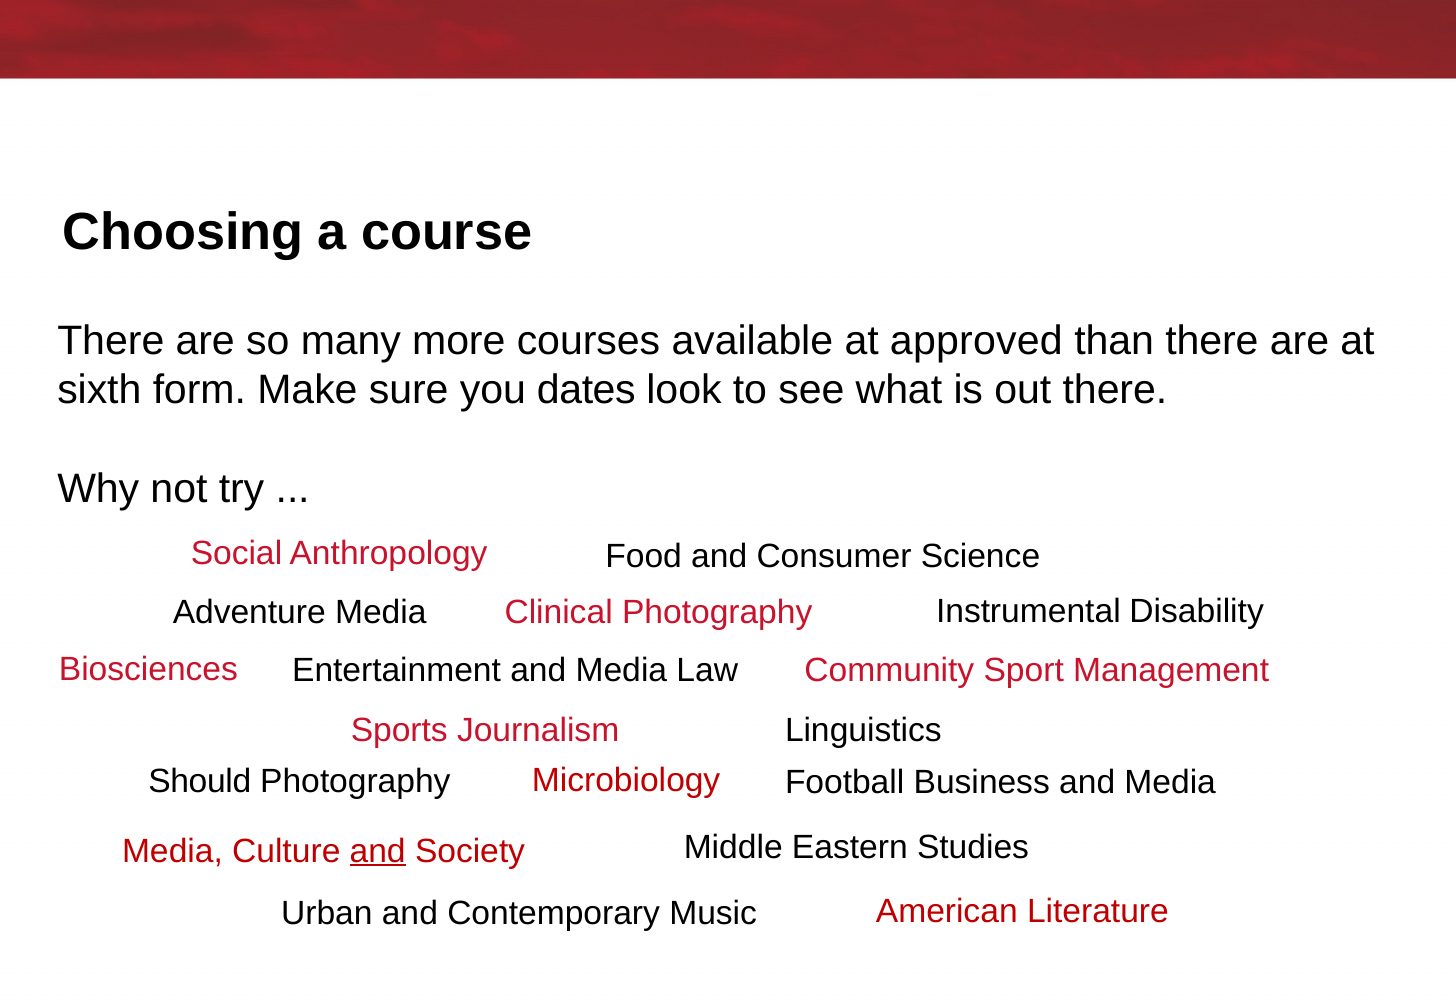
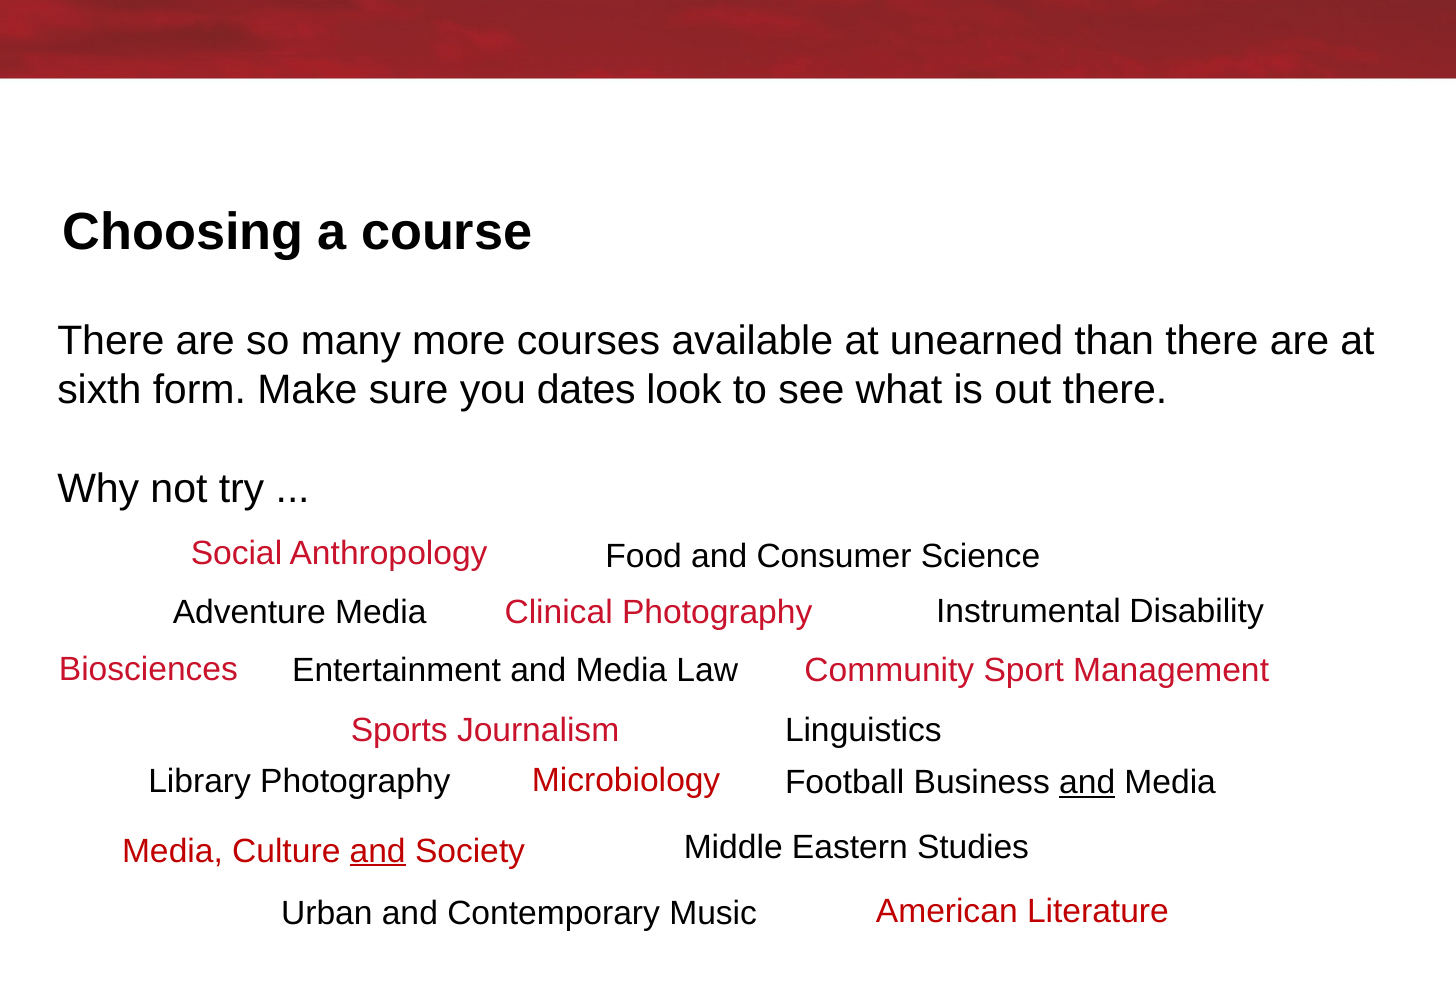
approved: approved -> unearned (977, 341)
Should: Should -> Library (200, 781)
and underline: none -> present (1087, 783)
